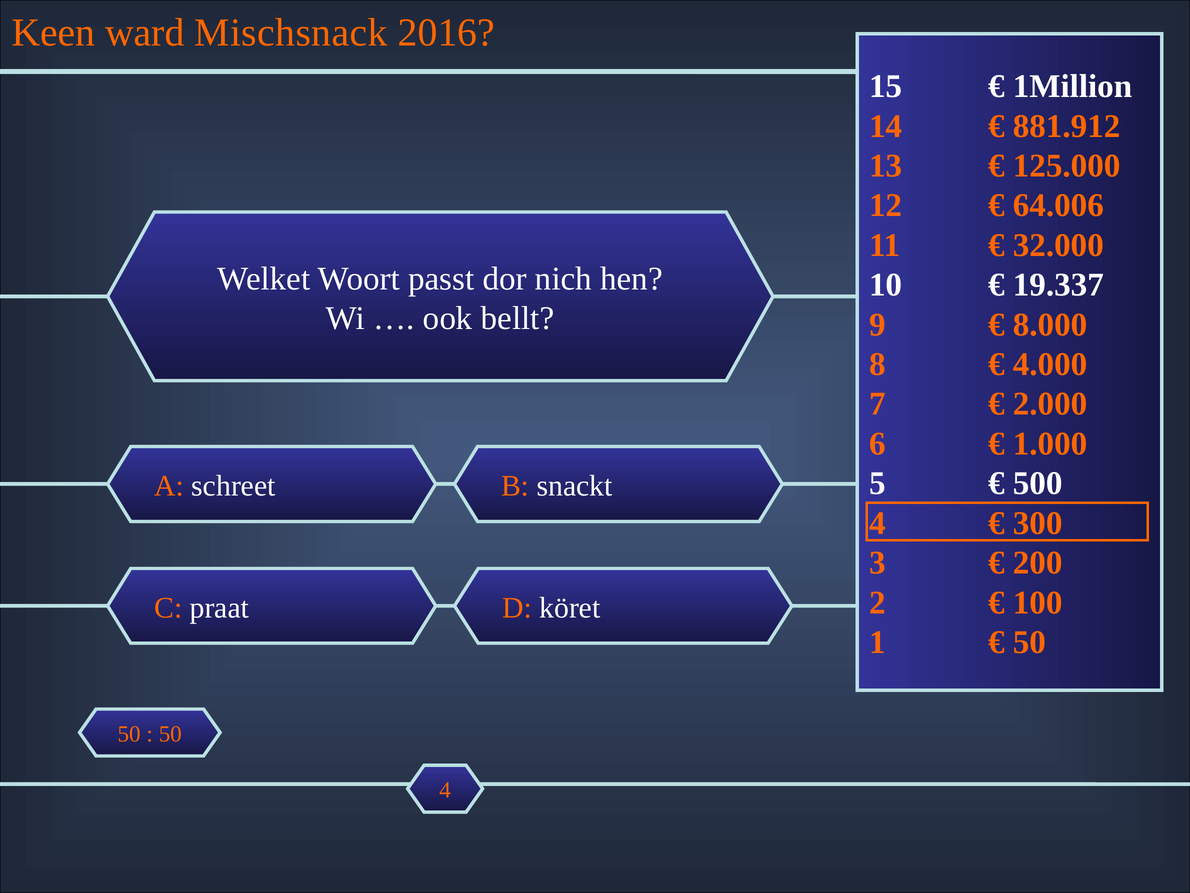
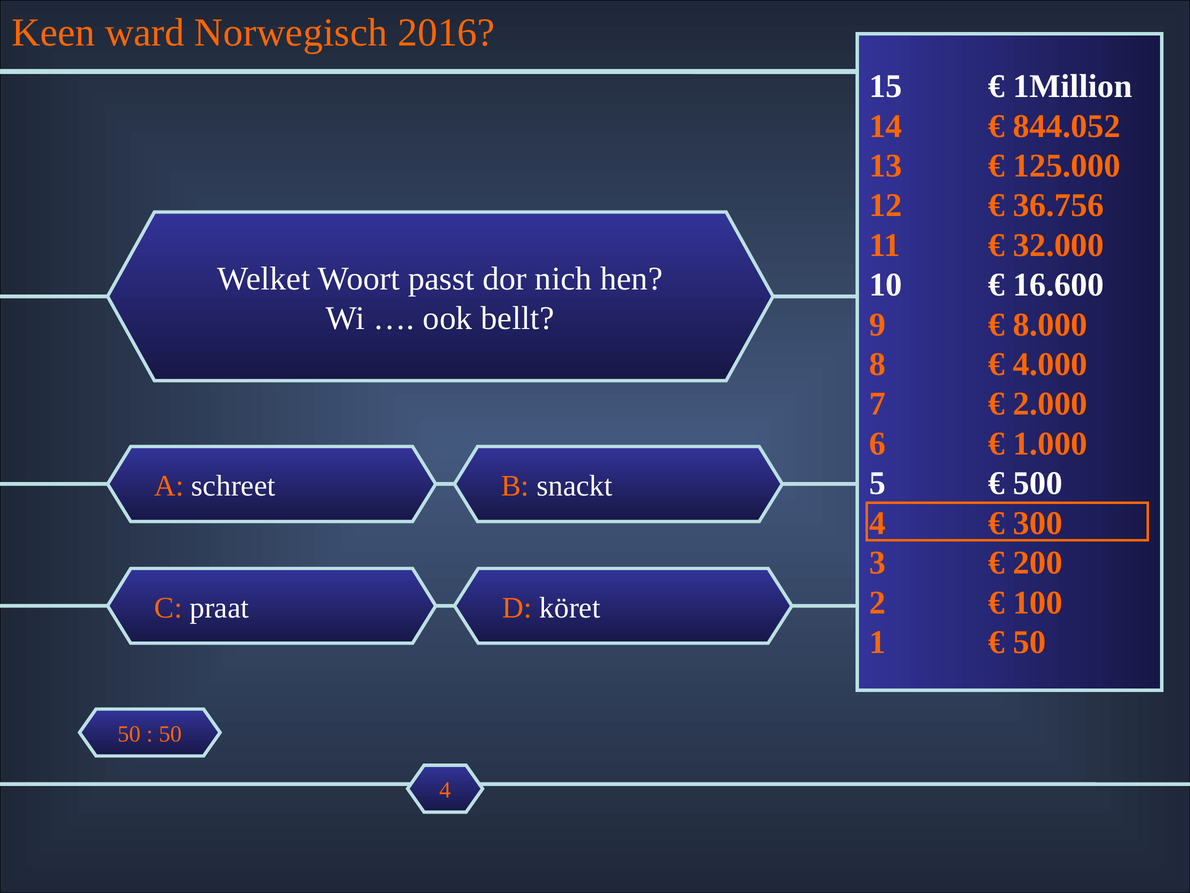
Mischsnack: Mischsnack -> Norwegisch (291, 32)
881.912: 881.912 -> 844.052 (1067, 126)
64.006: 64.006 -> 36.756 (1058, 205)
19.337: 19.337 -> 16.600 (1058, 285)
